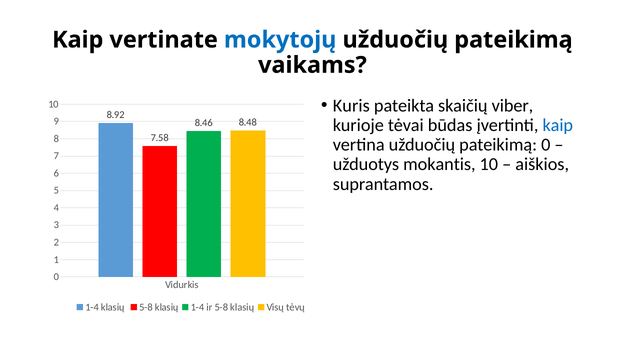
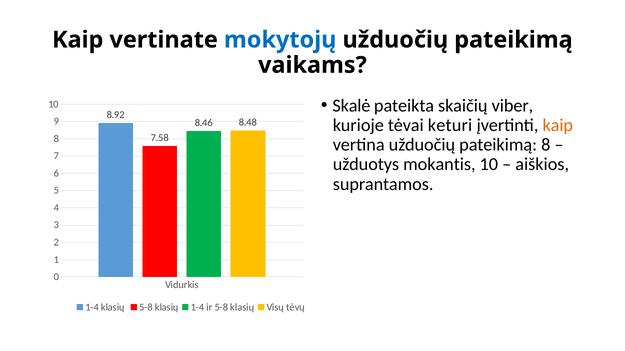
Kuris: Kuris -> Skalė (351, 106)
būdas: būdas -> keturi (450, 125)
kaip colour: blue -> orange (558, 125)
pateikimą 0: 0 -> 8 (546, 145)
